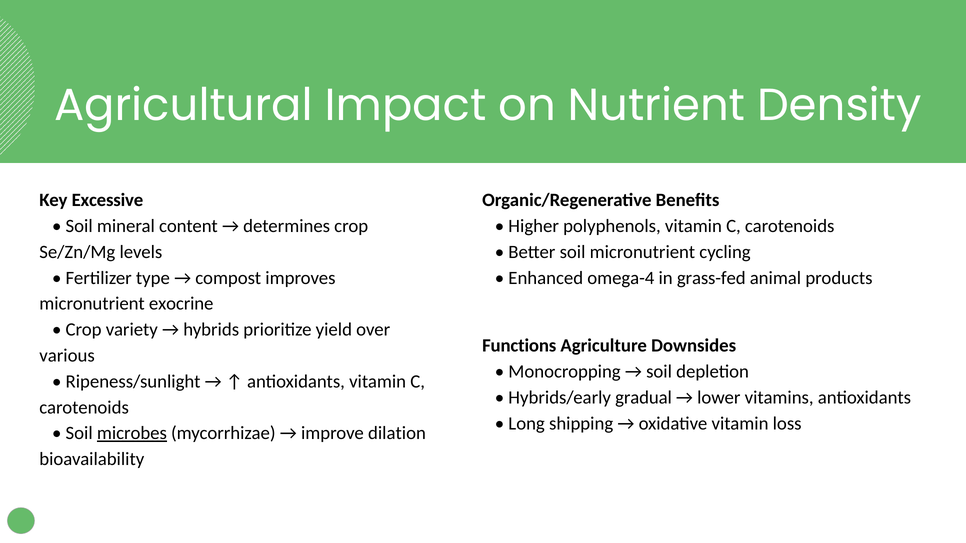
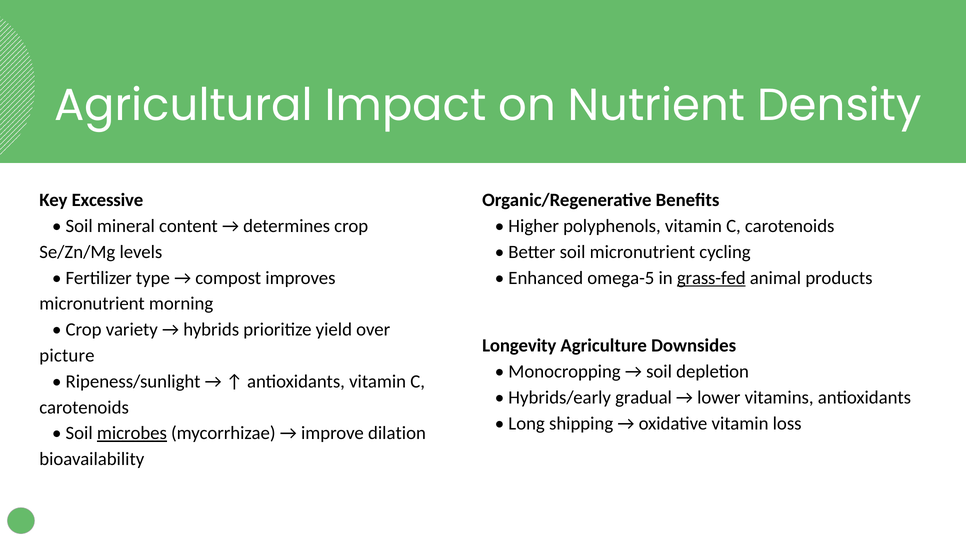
omega-4: omega-4 -> omega-5 (621, 278)
grass-fed underline: none -> present (711, 278)
exocrine: exocrine -> morning (181, 304)
Functions: Functions -> Longevity (519, 346)
various: various -> picture (67, 356)
